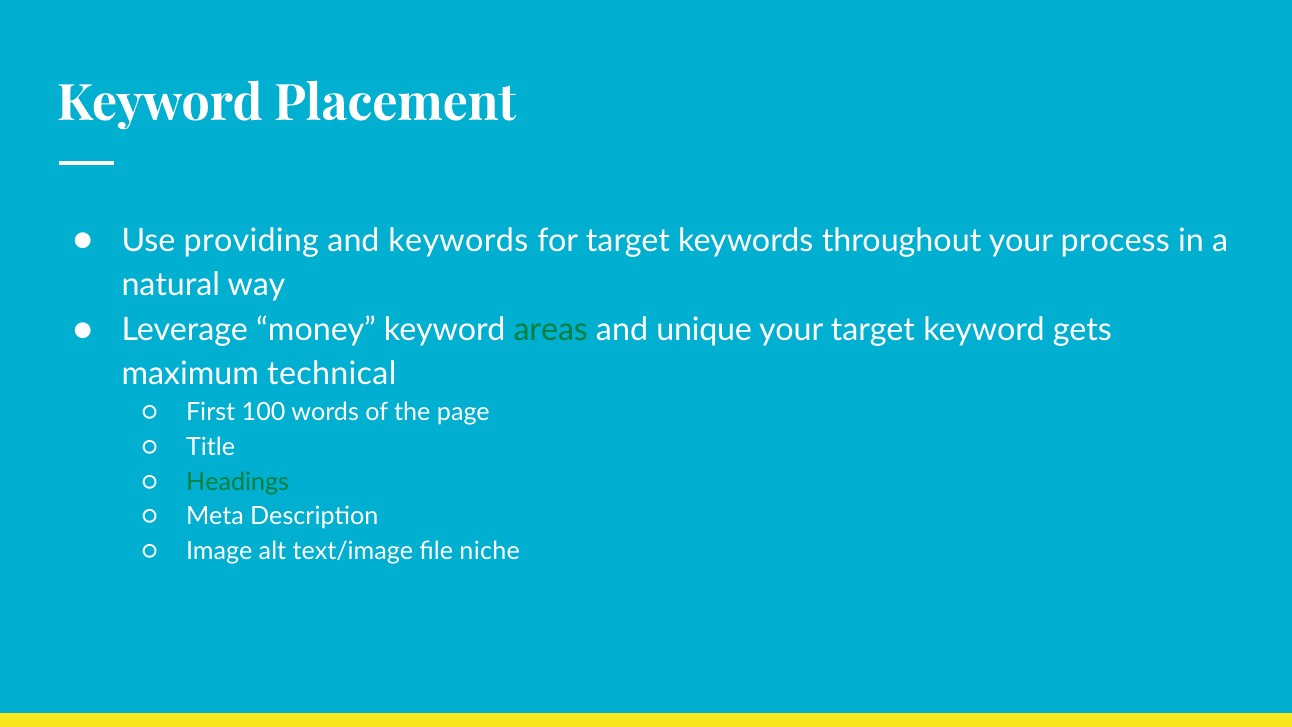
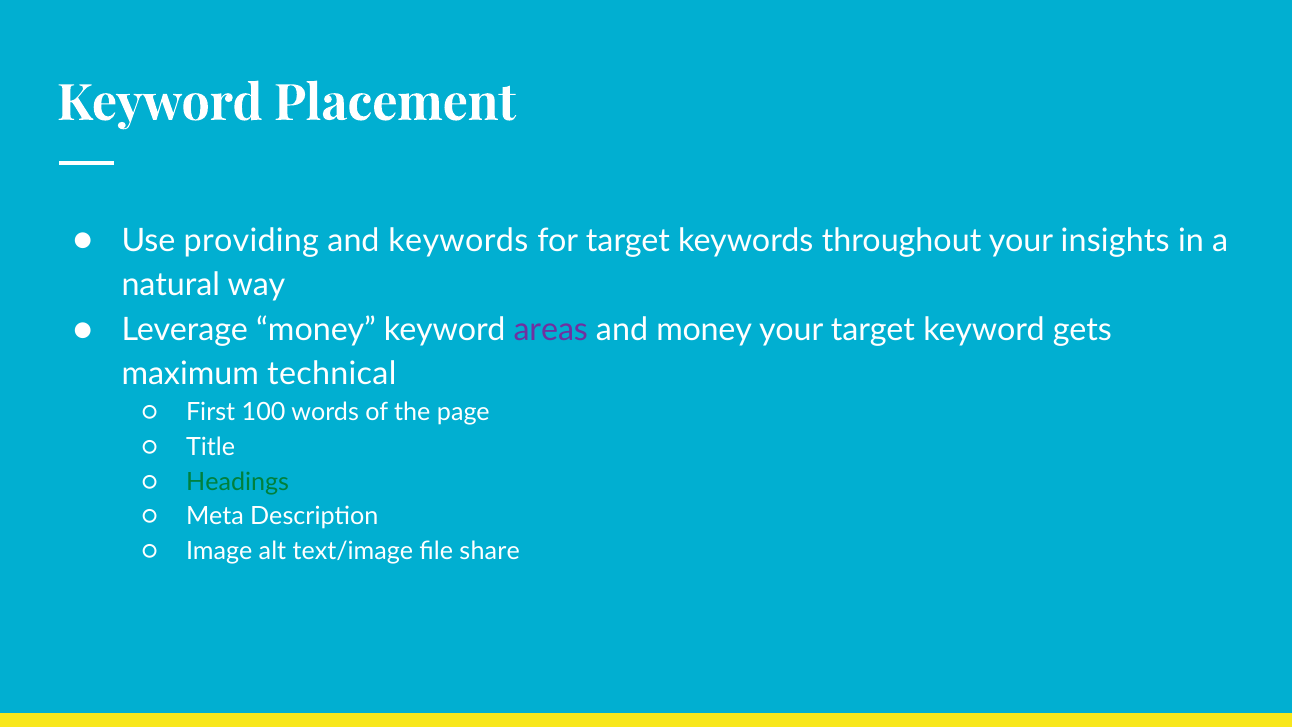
process: process -> insights (1115, 240)
areas colour: green -> purple (551, 329)
and unique: unique -> money (704, 329)
niche: niche -> share (490, 551)
